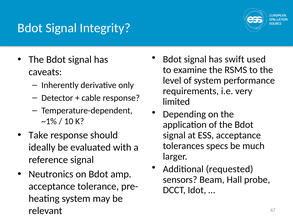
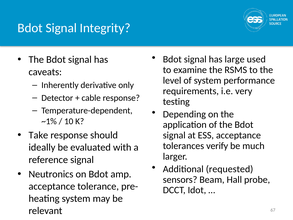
swift: swift -> large (235, 59)
limited: limited -> testing (176, 101)
specs: specs -> verify (217, 146)
